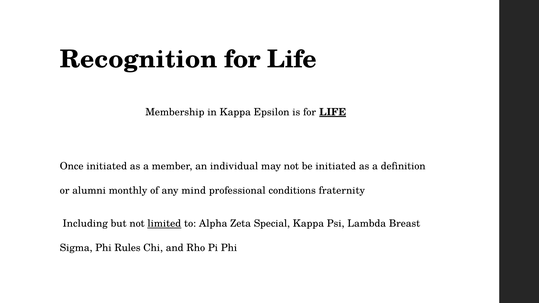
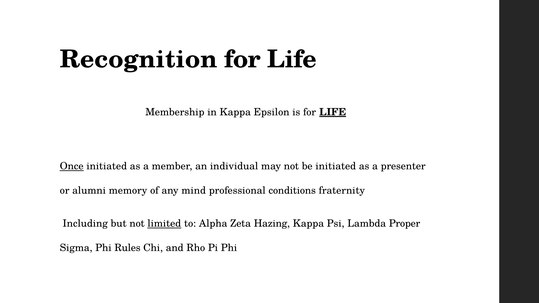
Once underline: none -> present (72, 166)
definition: definition -> presenter (403, 166)
monthly: monthly -> memory (128, 191)
Special: Special -> Hazing (272, 224)
Breast: Breast -> Proper (405, 224)
